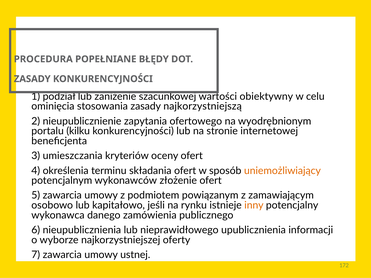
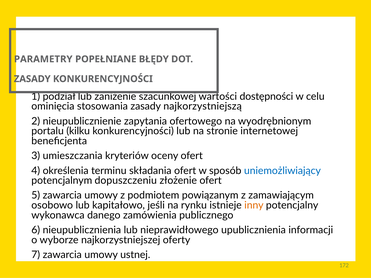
PROCEDURA: PROCEDURA -> PARAMETRY (43, 59)
obiektywny: obiektywny -> dostępności (266, 96)
uniemożliwiający colour: orange -> blue (282, 171)
wykonawców: wykonawców -> dopuszczeniu (126, 181)
